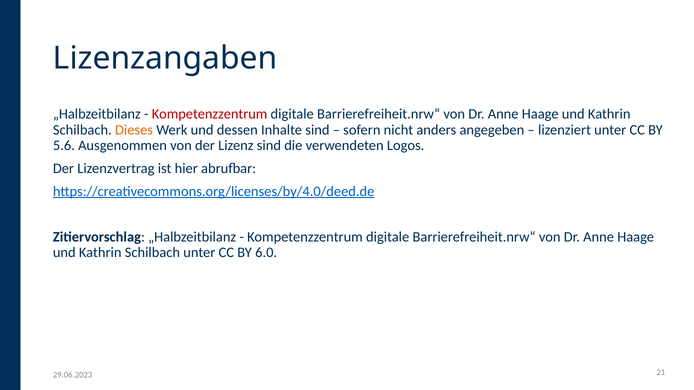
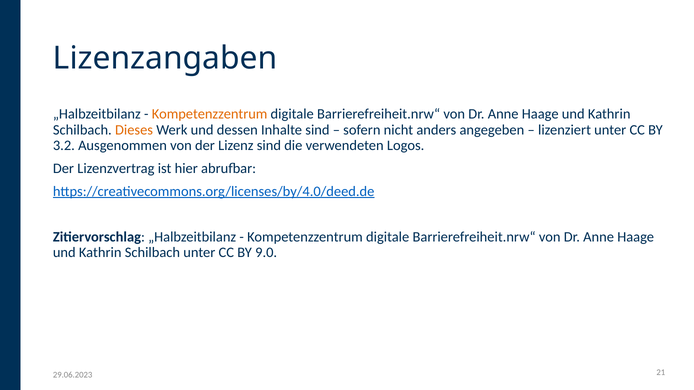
Kompetenzzentrum colour: red -> orange (210, 114)
5.6: 5.6 -> 3.2 (64, 146)
6.0: 6.0 -> 9.0 (266, 253)
